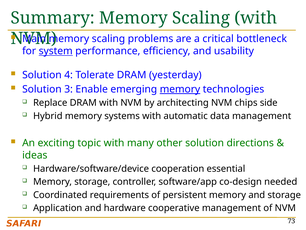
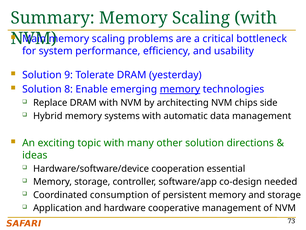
system underline: present -> none (56, 51)
4: 4 -> 9 (69, 75)
3: 3 -> 8 (69, 89)
requirements: requirements -> consumption (119, 195)
